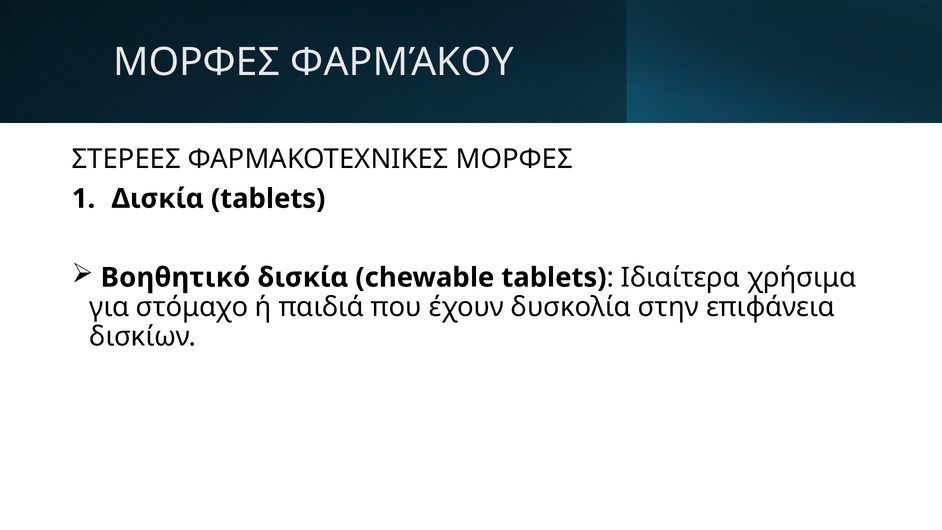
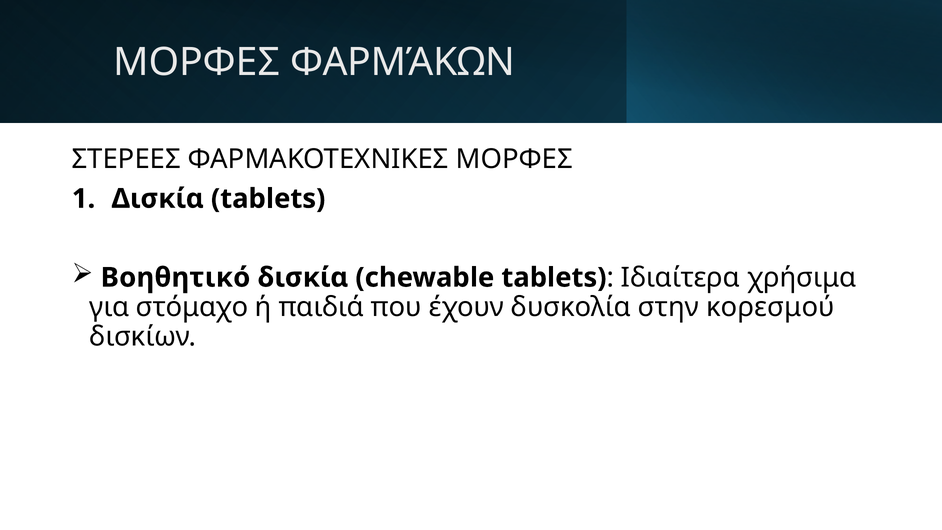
ΦΑΡΜΆΚΟΥ: ΦΑΡΜΆΚΟΥ -> ΦΑΡΜΆΚΩΝ (402, 62)
επιφάνεια: επιφάνεια -> κορεσμού (770, 307)
